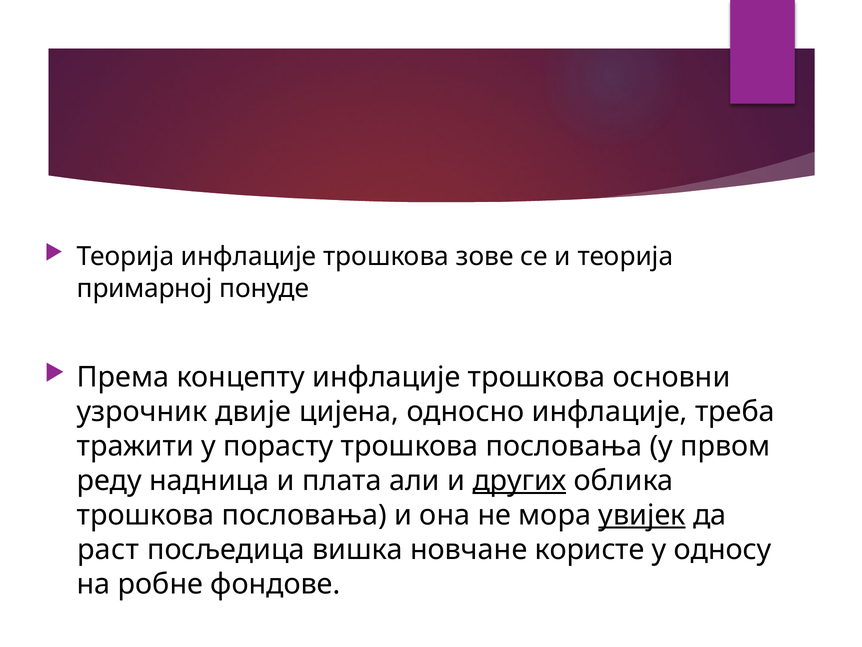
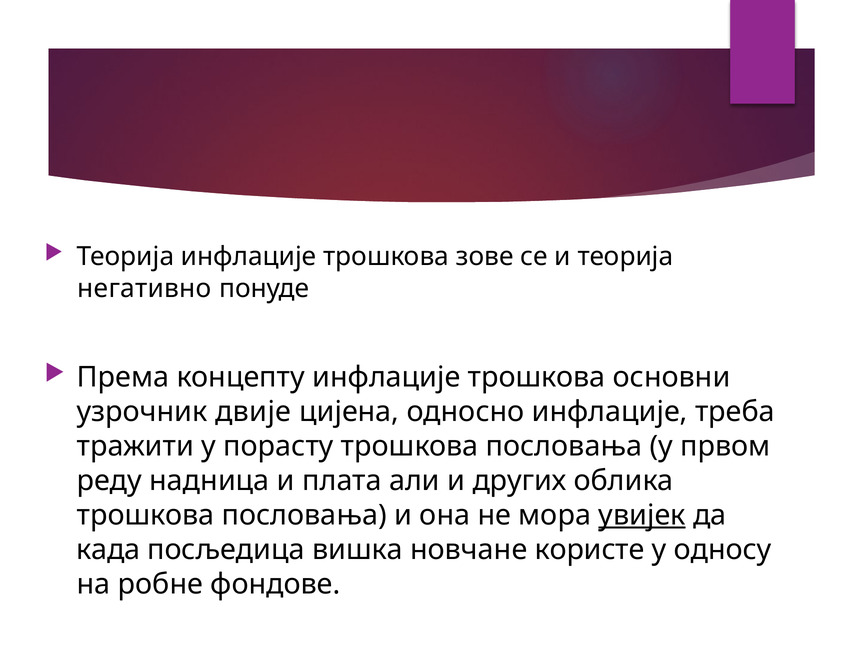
примарној: примарној -> негативно (144, 288)
других underline: present -> none (519, 480)
раст: раст -> када (108, 549)
